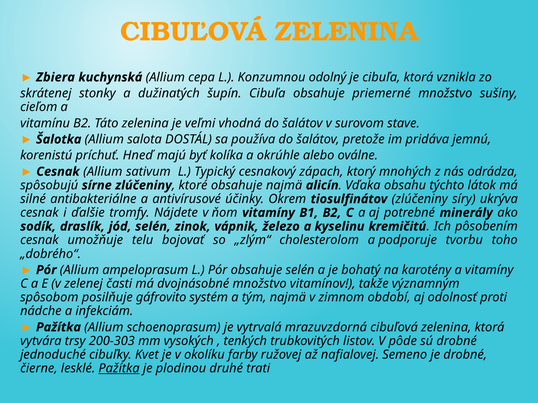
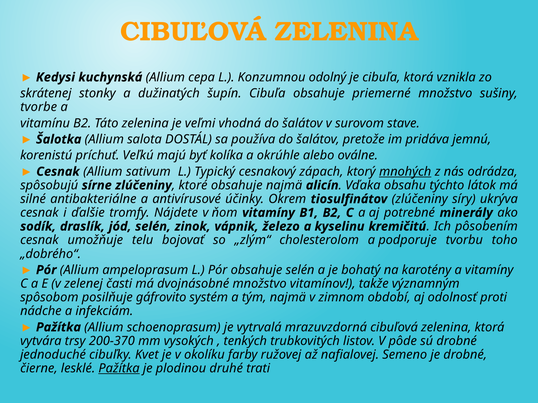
Zbiera: Zbiera -> Kedysi (56, 77)
cieľom: cieľom -> tvorbe (39, 107)
Hneď: Hneď -> Veľkú (138, 156)
mnohých underline: none -> present (405, 172)
200-303: 200-303 -> 200-370 (112, 341)
